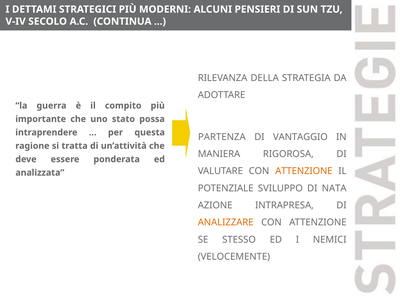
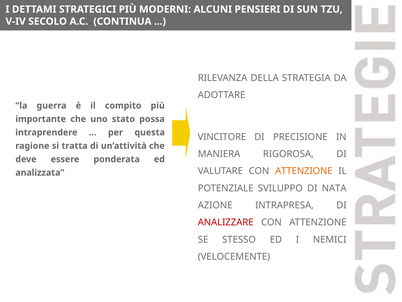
PARTENZA: PARTENZA -> VINCITORE (222, 137)
VANTAGGIO: VANTAGGIO -> PRECISIONE (300, 137)
ANALIZZARE colour: orange -> red (226, 222)
